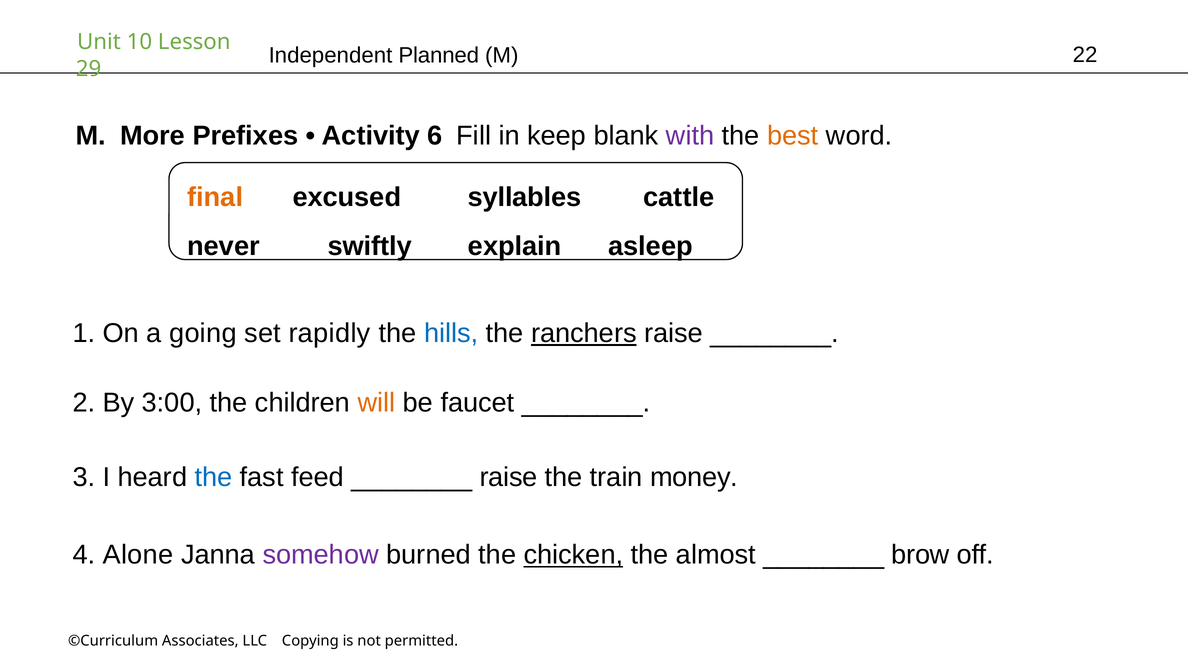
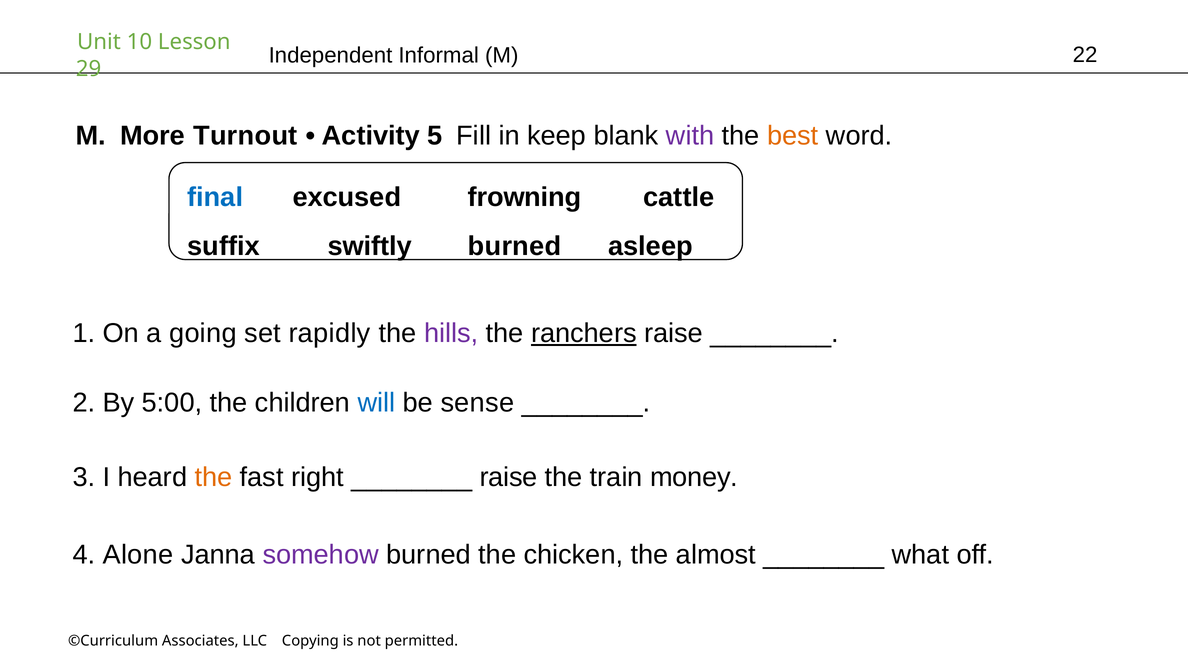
Planned: Planned -> Informal (439, 56)
Prefixes: Prefixes -> Turnout (245, 136)
6: 6 -> 5 (435, 136)
final colour: orange -> blue (215, 197)
syllables: syllables -> frowning (525, 197)
never: never -> suffix (224, 246)
swiftly explain: explain -> burned (515, 246)
hills colour: blue -> purple (451, 333)
3:00: 3:00 -> 5:00 (172, 403)
will colour: orange -> blue (376, 403)
faucet: faucet -> sense (477, 403)
the colour: blue -> orange (214, 478)
feed: feed -> right (318, 478)
chicken underline: present -> none (573, 555)
brow: brow -> what (920, 555)
